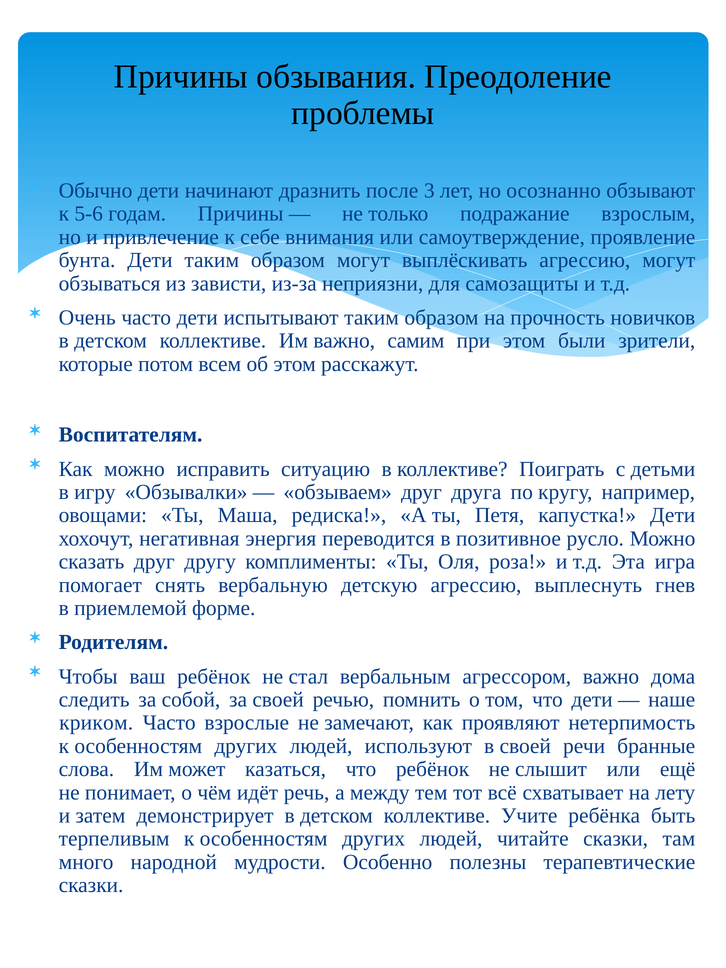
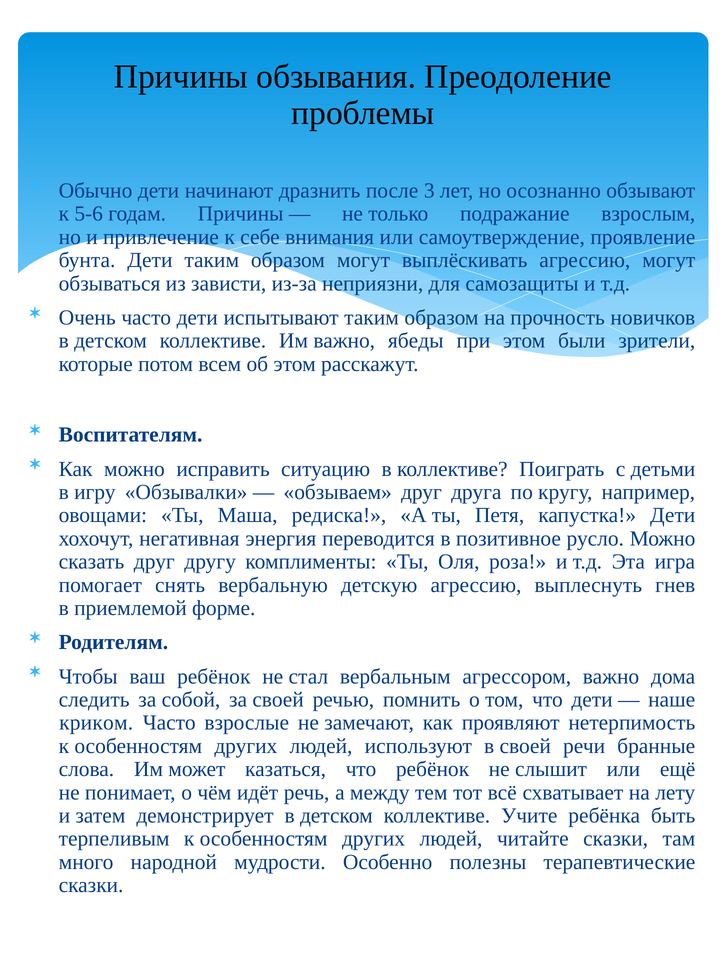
самим: самим -> ябеды (416, 341)
